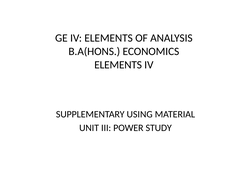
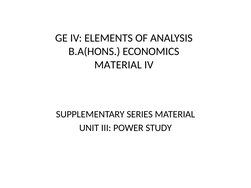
ELEMENTS: ELEMENTS -> MATERIAL (118, 65)
USING: USING -> SERIES (140, 114)
